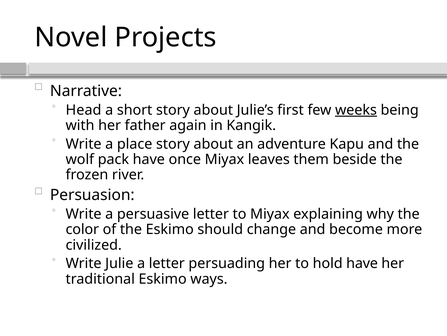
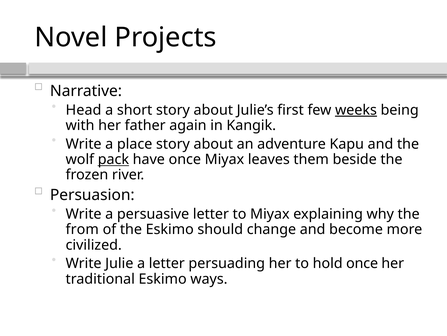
pack underline: none -> present (113, 159)
color: color -> from (82, 229)
hold have: have -> once (362, 263)
